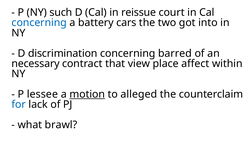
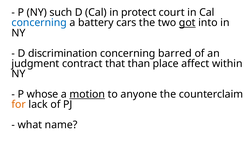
reissue: reissue -> protect (139, 12)
got underline: none -> present (187, 23)
necessary: necessary -> judgment (35, 63)
view: view -> than (139, 63)
lessee: lessee -> whose (42, 94)
alleged: alleged -> anyone (139, 94)
for colour: blue -> orange (19, 104)
brawl: brawl -> name (61, 125)
